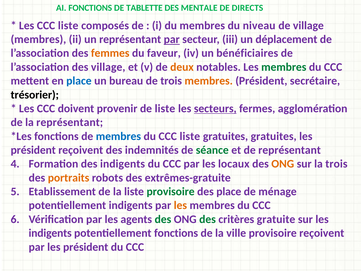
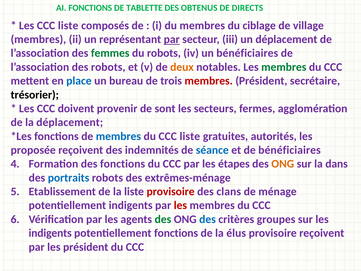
MENTALE: MENTALE -> OBTENUS (199, 8)
niveau: niveau -> ciblage (259, 25)
femmes colour: orange -> green (110, 53)
du faveur: faveur -> robots (164, 53)
des village: village -> robots (108, 67)
membres colour: orange -> red (209, 81)
de liste: liste -> sont (165, 108)
secteurs underline: present -> none (215, 108)
la représentant: représentant -> déplacement (70, 122)
gratuites gratuites: gratuites -> autorités (274, 136)
président: président -> proposée (33, 150)
séance colour: green -> blue (212, 150)
de représentant: représentant -> bénéficiaires (290, 150)
des indigents: indigents -> fonctions (123, 164)
locaux: locaux -> étapes (234, 164)
la trois: trois -> dans (337, 164)
portraits colour: orange -> blue (69, 178)
extrêmes-gratuite: extrêmes-gratuite -> extrêmes-ménage (188, 178)
provisoire colour: green -> red (171, 191)
des place: place -> clans (229, 191)
les colour: orange -> red (180, 205)
des colour: green -> blue (207, 219)
gratuite: gratuite -> groupes (276, 219)
ville: ville -> élus (236, 233)
